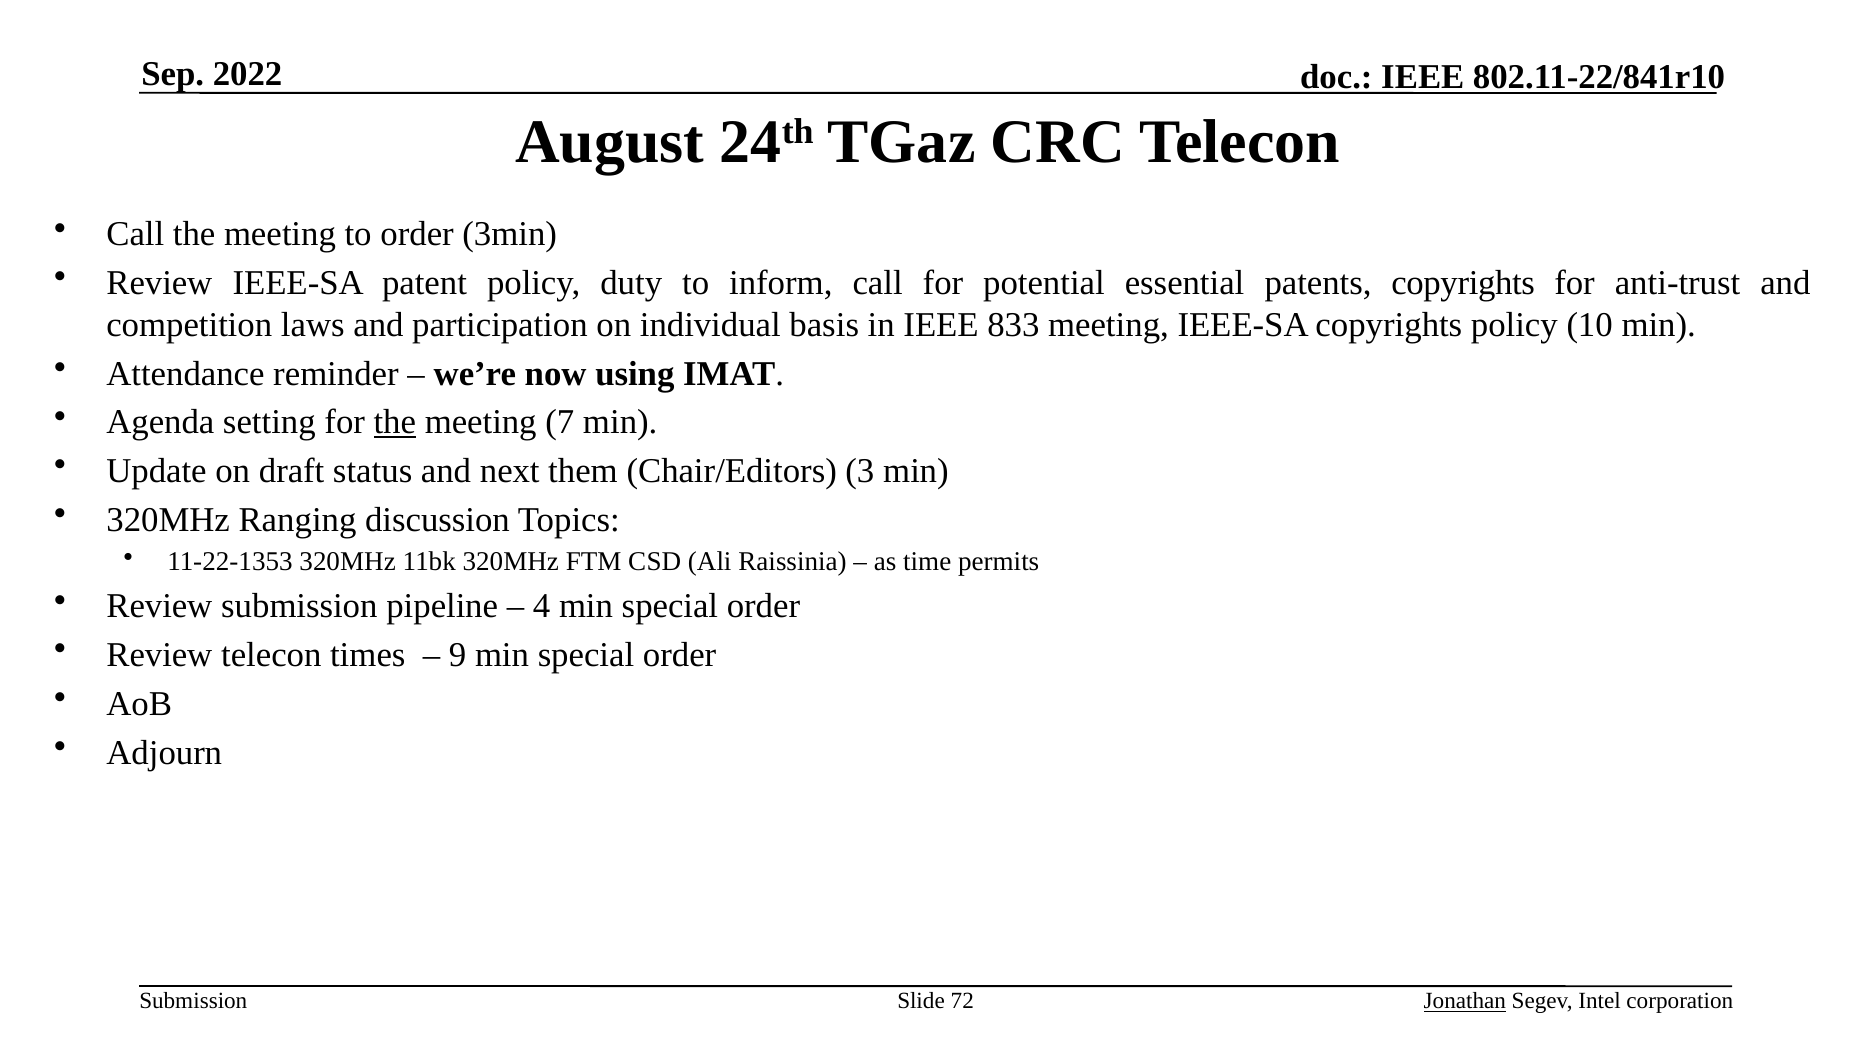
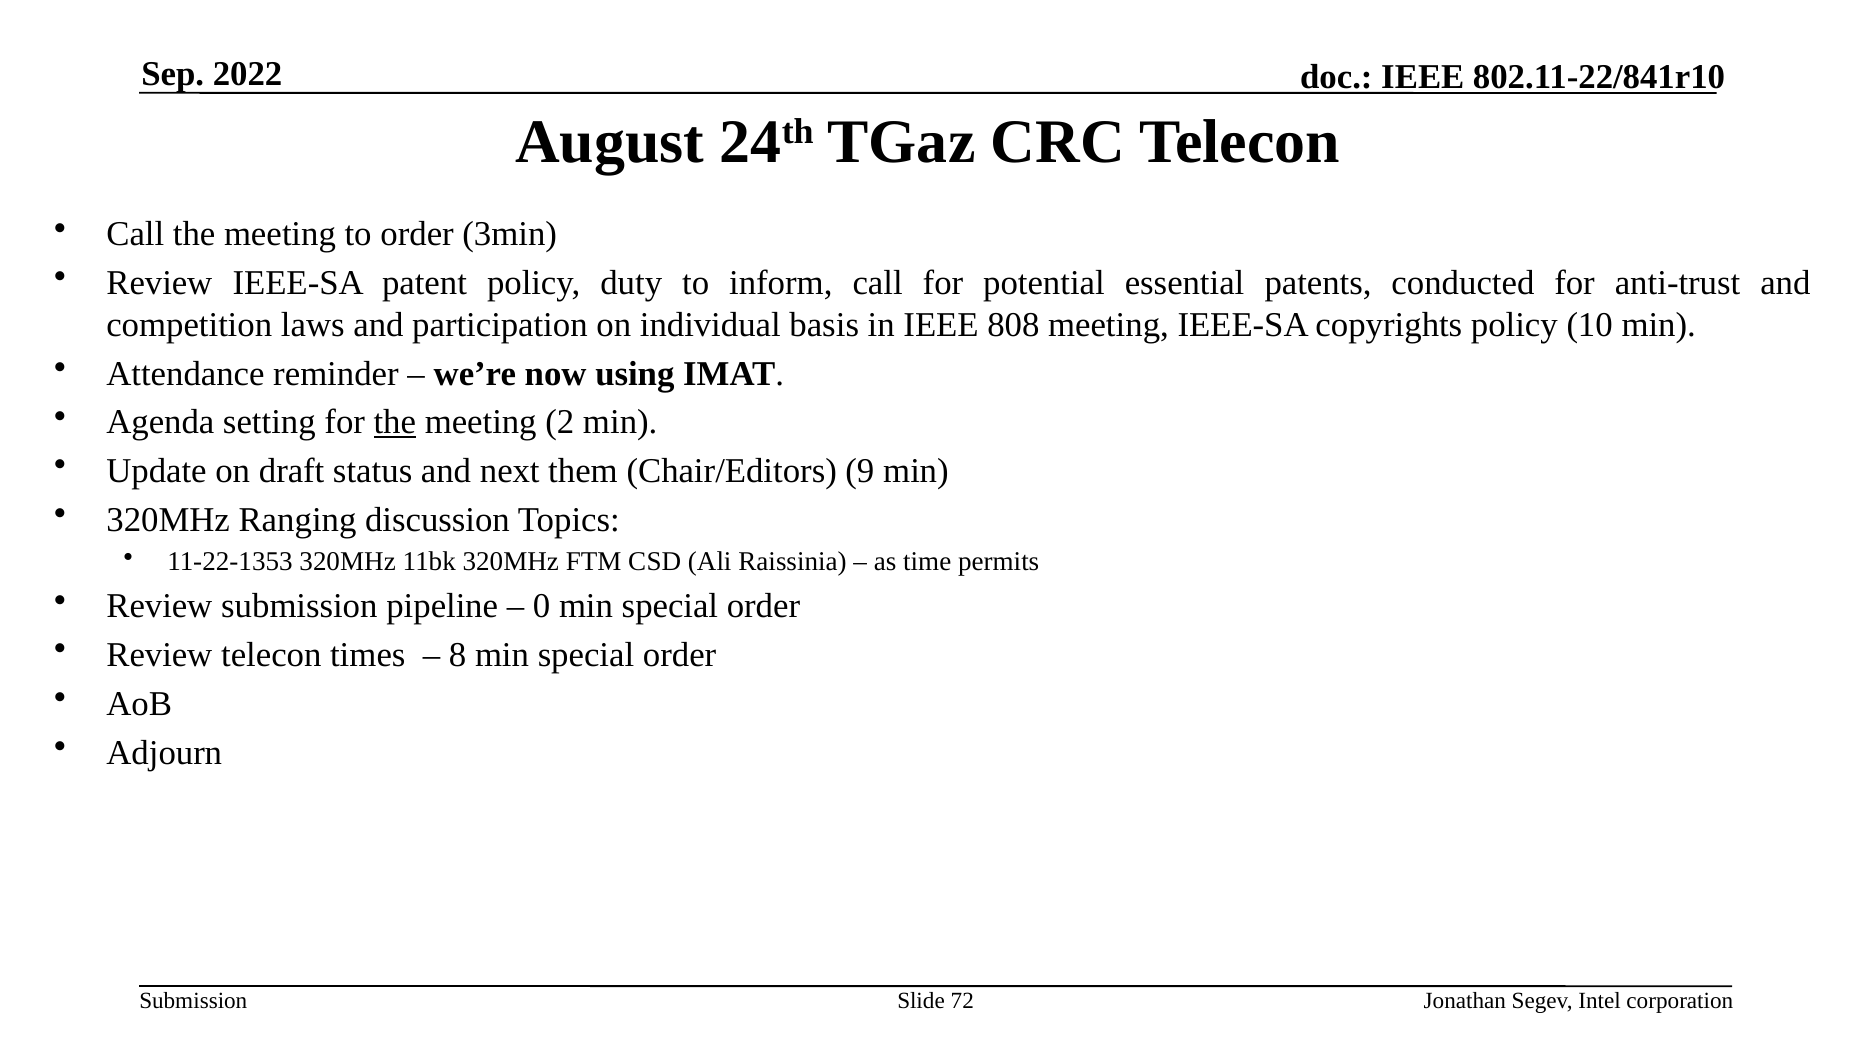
patents copyrights: copyrights -> conducted (1463, 283)
833: 833 -> 808 (1013, 325)
7: 7 -> 2 (560, 422)
3: 3 -> 9 (860, 471)
4: 4 -> 0 (542, 606)
9: 9 -> 8 (458, 655)
Jonathan underline: present -> none (1465, 1001)
